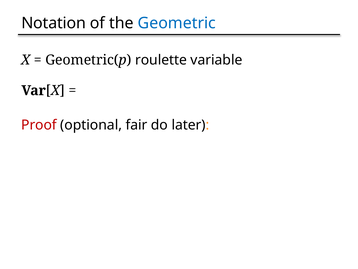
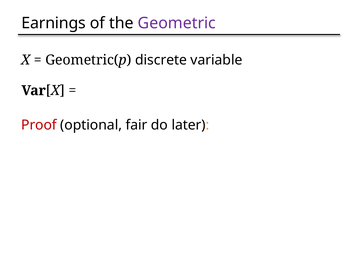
Notation: Notation -> Earnings (54, 23)
Geometric colour: blue -> purple (177, 23)
roulette: roulette -> discrete (161, 60)
